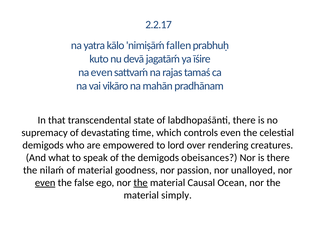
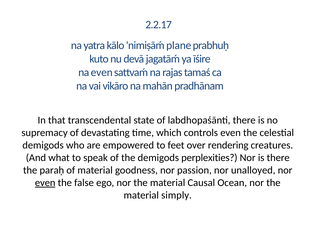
fallen: fallen -> plane (179, 46)
lord: lord -> feet (176, 146)
obeisances: obeisances -> perplexities (209, 158)
nilaḿ: nilaḿ -> paraḥ (52, 171)
the underline: present -> none (141, 183)
